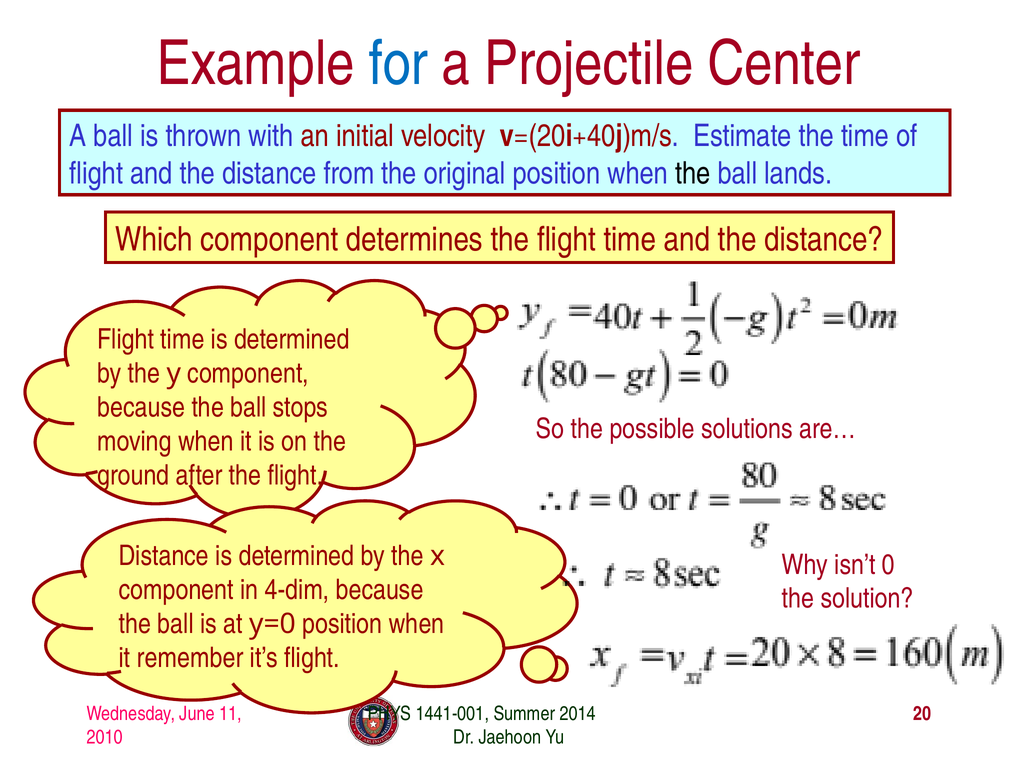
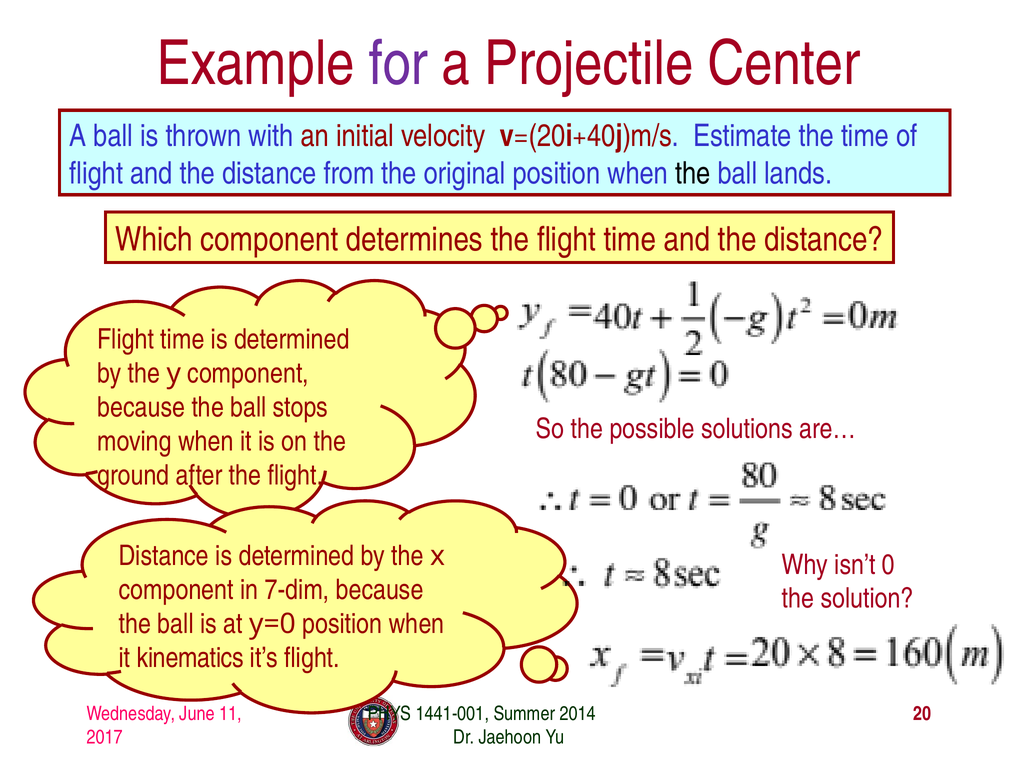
for colour: blue -> purple (398, 64)
4-dim: 4-dim -> 7-dim (297, 590)
remember: remember -> kinematics (190, 658)
2010: 2010 -> 2017 (105, 738)
